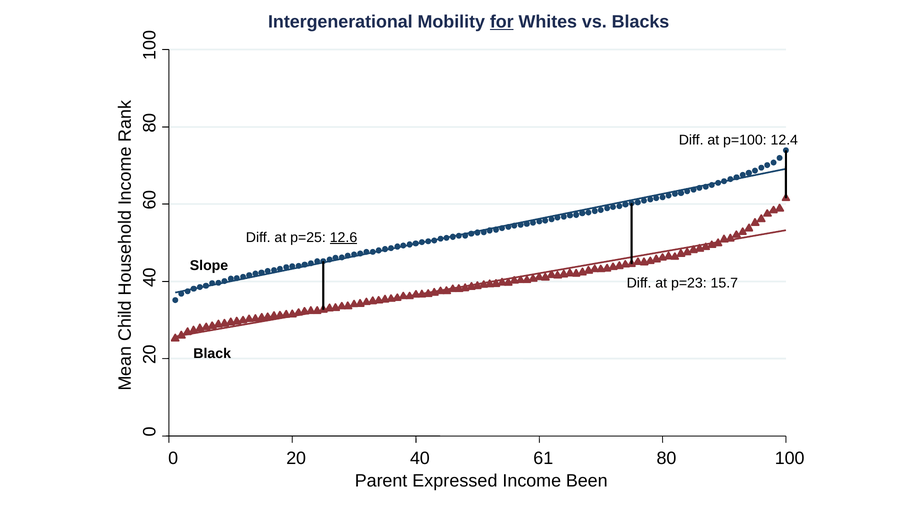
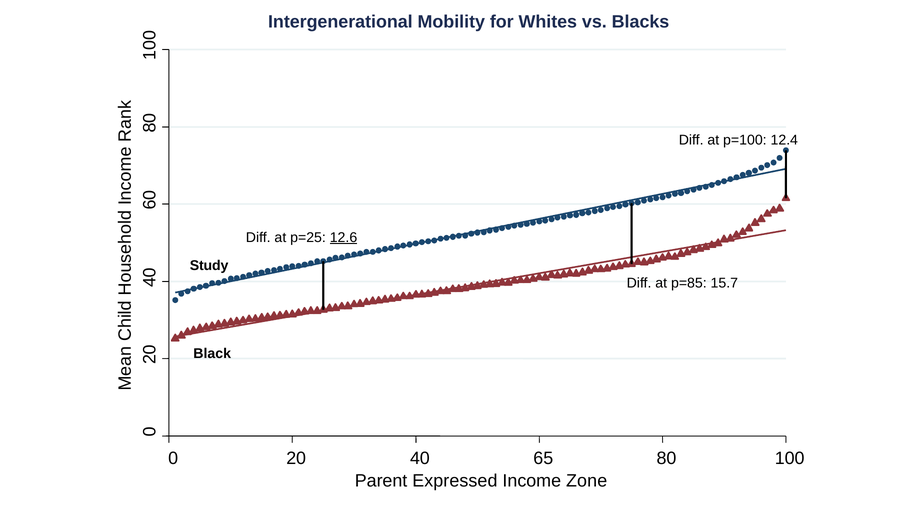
for underline: present -> none (502, 22)
Slope: Slope -> Study (209, 266)
p=23: p=23 -> p=85 (689, 284)
61: 61 -> 65 (543, 459)
Been: Been -> Zone (587, 481)
